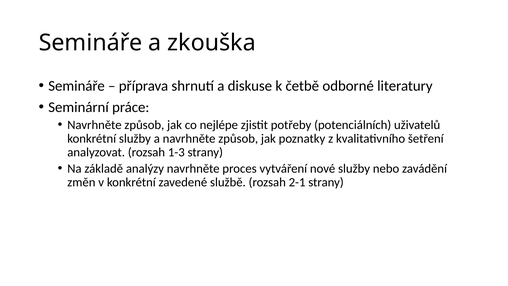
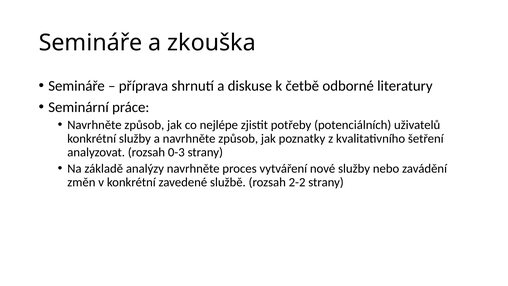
1-3: 1-3 -> 0-3 (176, 152)
2-1: 2-1 -> 2-2 (297, 182)
